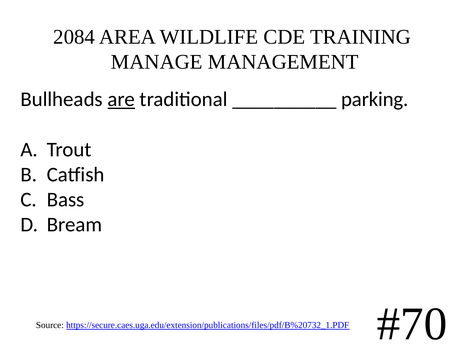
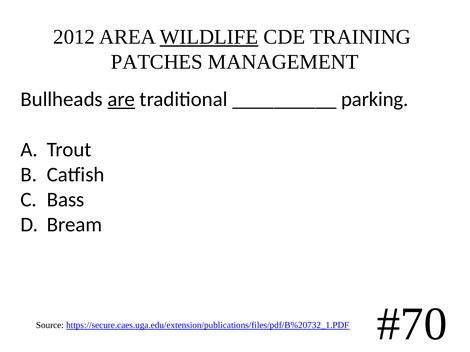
2084: 2084 -> 2012 (74, 37)
WILDLIFE underline: none -> present (209, 37)
MANAGE: MANAGE -> PATCHES (157, 62)
